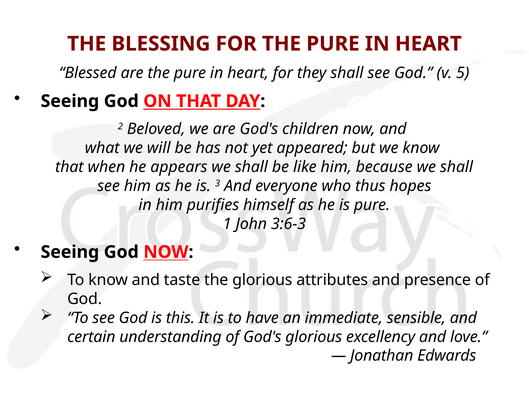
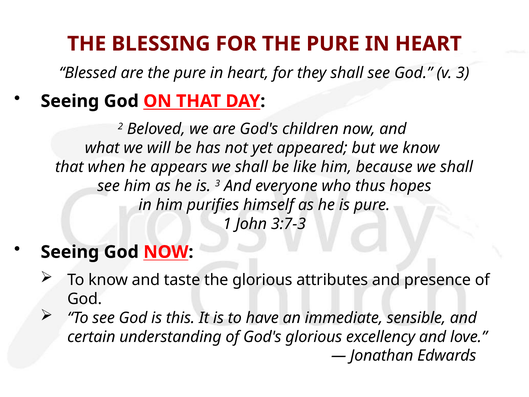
v 5: 5 -> 3 (463, 73)
3:6-3: 3:6-3 -> 3:7-3 (289, 224)
